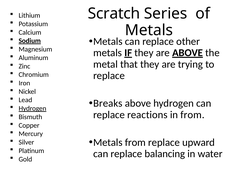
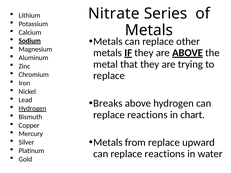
Scratch: Scratch -> Nitrate (114, 14)
in from: from -> chart (193, 115)
balancing: balancing -> reactions (165, 154)
